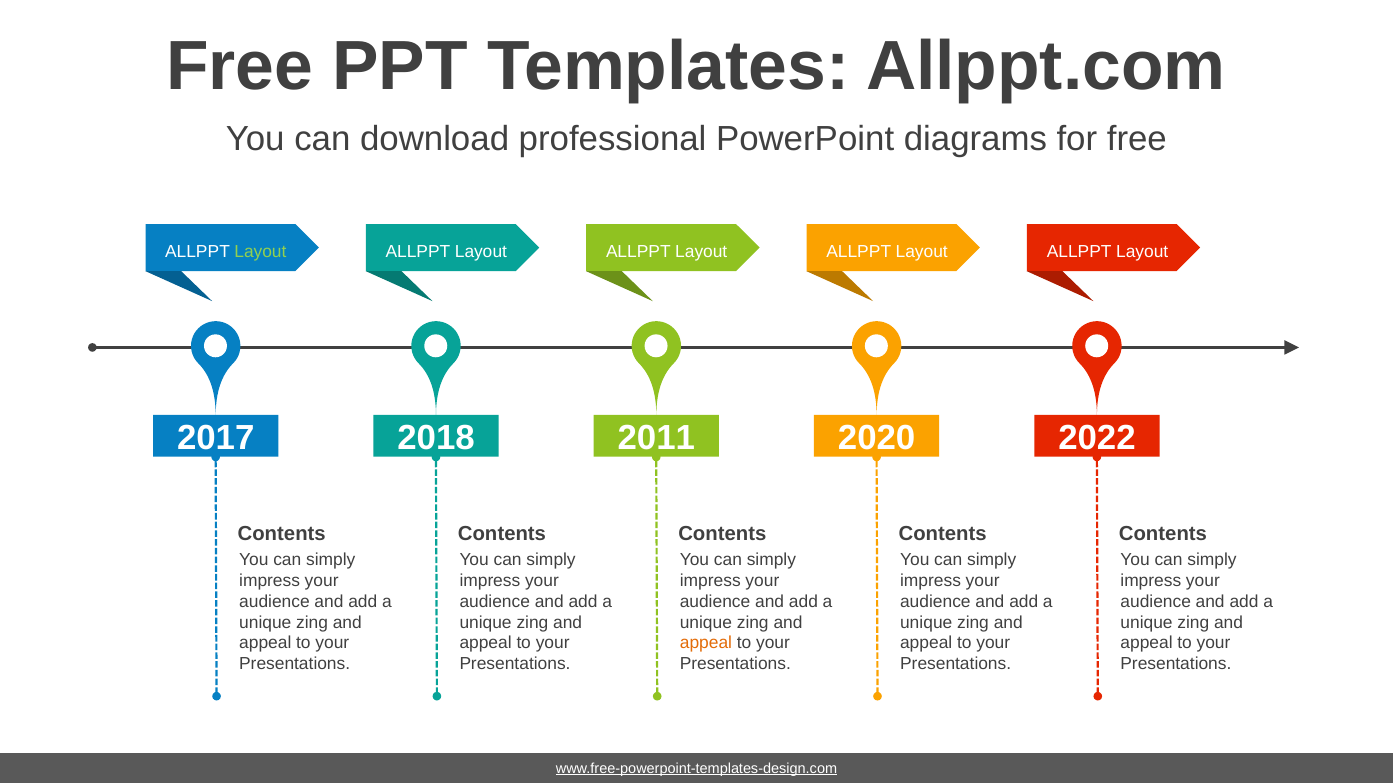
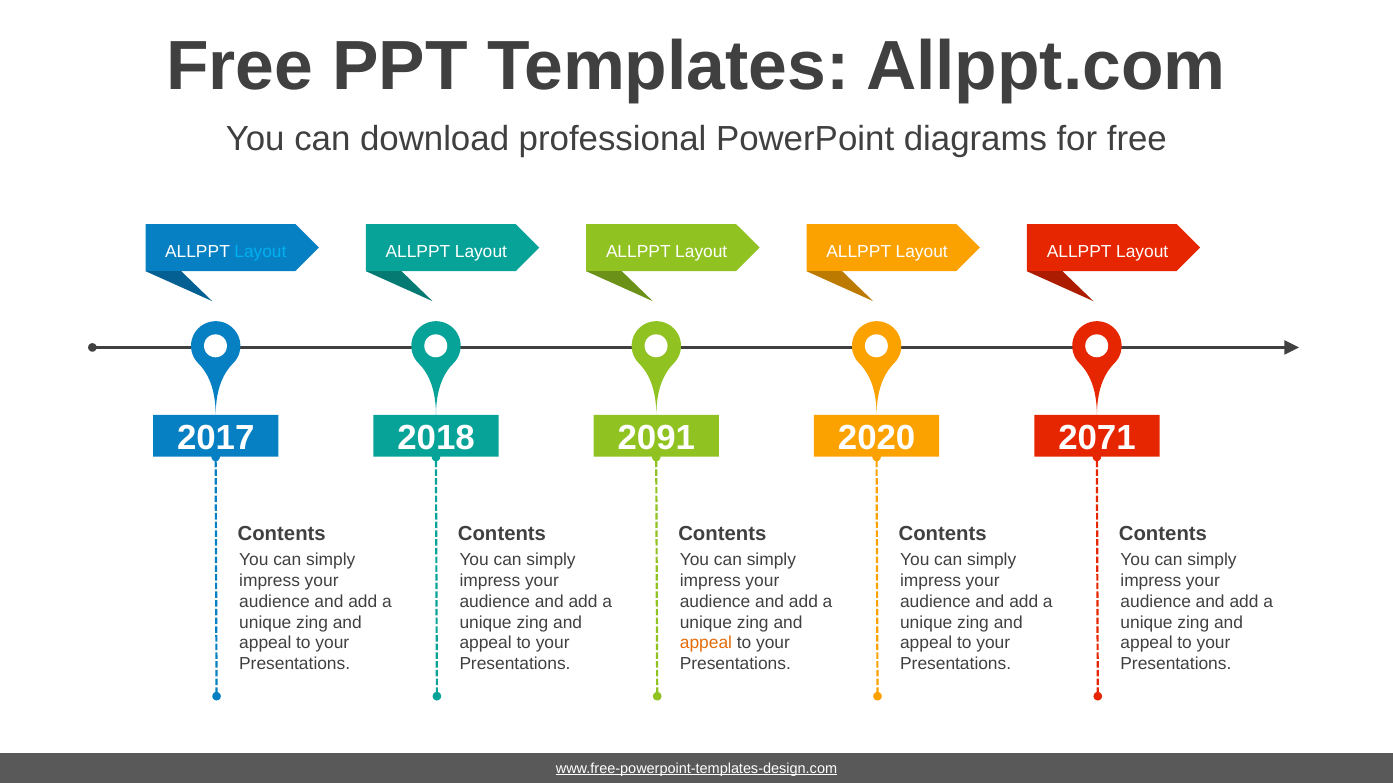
Layout colour: light green -> light blue (260, 252)
2011: 2011 -> 2091 (656, 438)
2022: 2022 -> 2071 (1097, 438)
